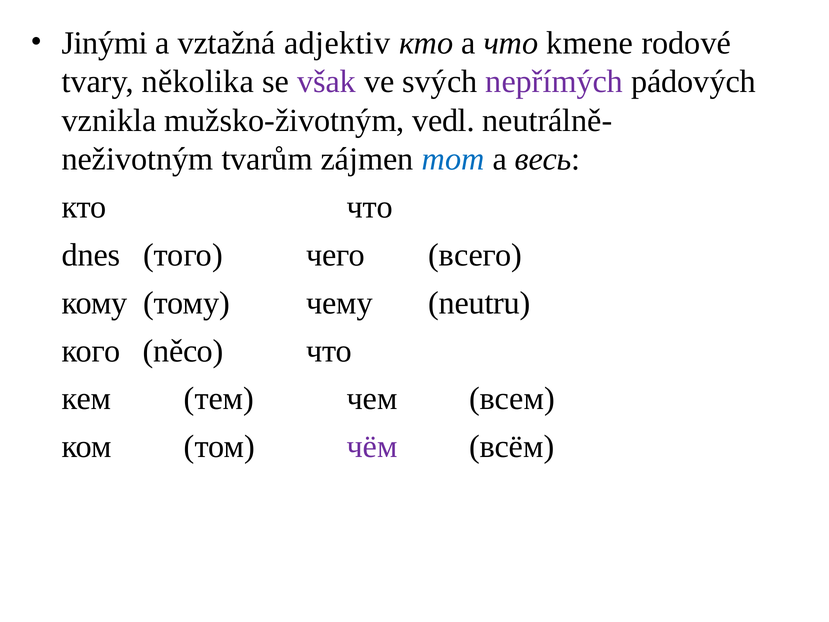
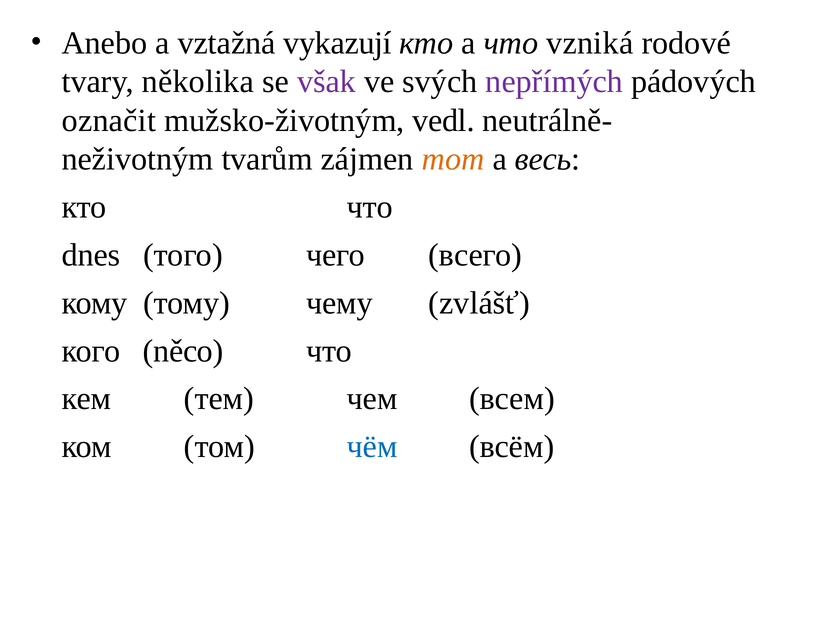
Jinými: Jinými -> Anebo (105, 43)
adjektiv: adjektiv -> vykazují (338, 43)
kmene: kmene -> vzniká (590, 43)
vznikla: vznikla -> označit (109, 120)
тот colour: blue -> orange (453, 159)
neutru: neutru -> zvlášť (479, 303)
чём colour: purple -> blue (372, 447)
